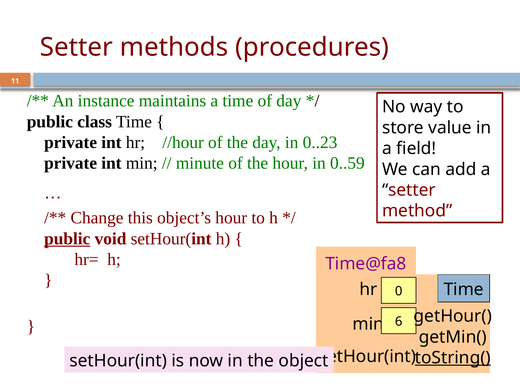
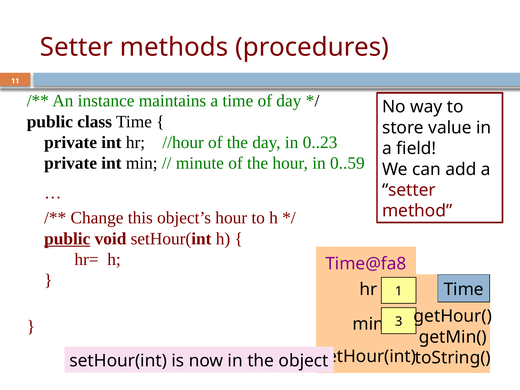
0: 0 -> 1 (399, 291)
6: 6 -> 3 (399, 322)
toString( underline: present -> none (453, 358)
